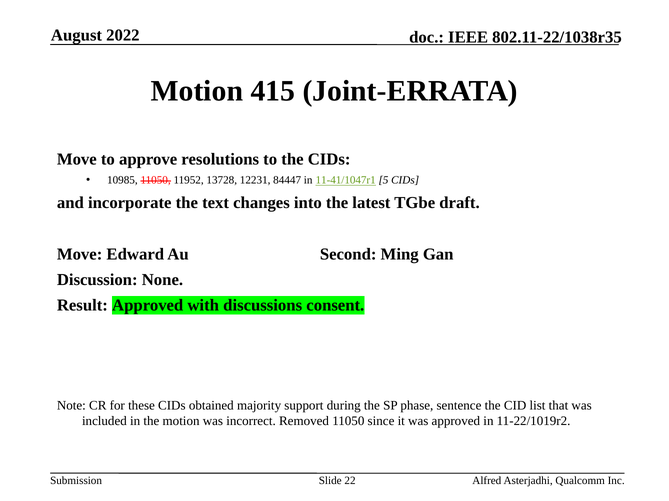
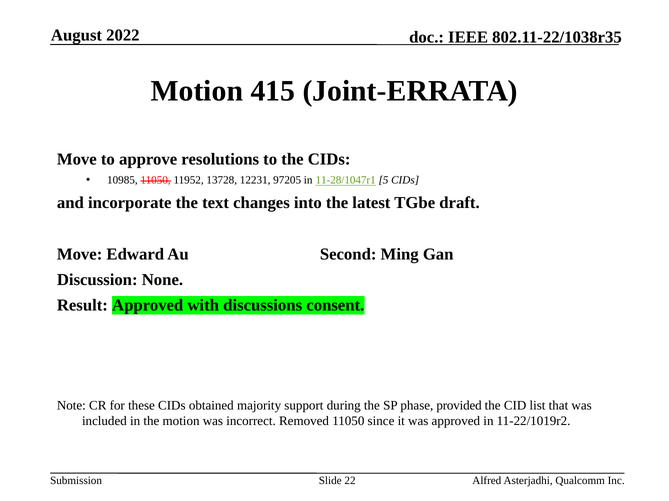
84447: 84447 -> 97205 (287, 180)
11-41/1047r1: 11-41/1047r1 -> 11-28/1047r1 (346, 180)
sentence: sentence -> provided (459, 406)
